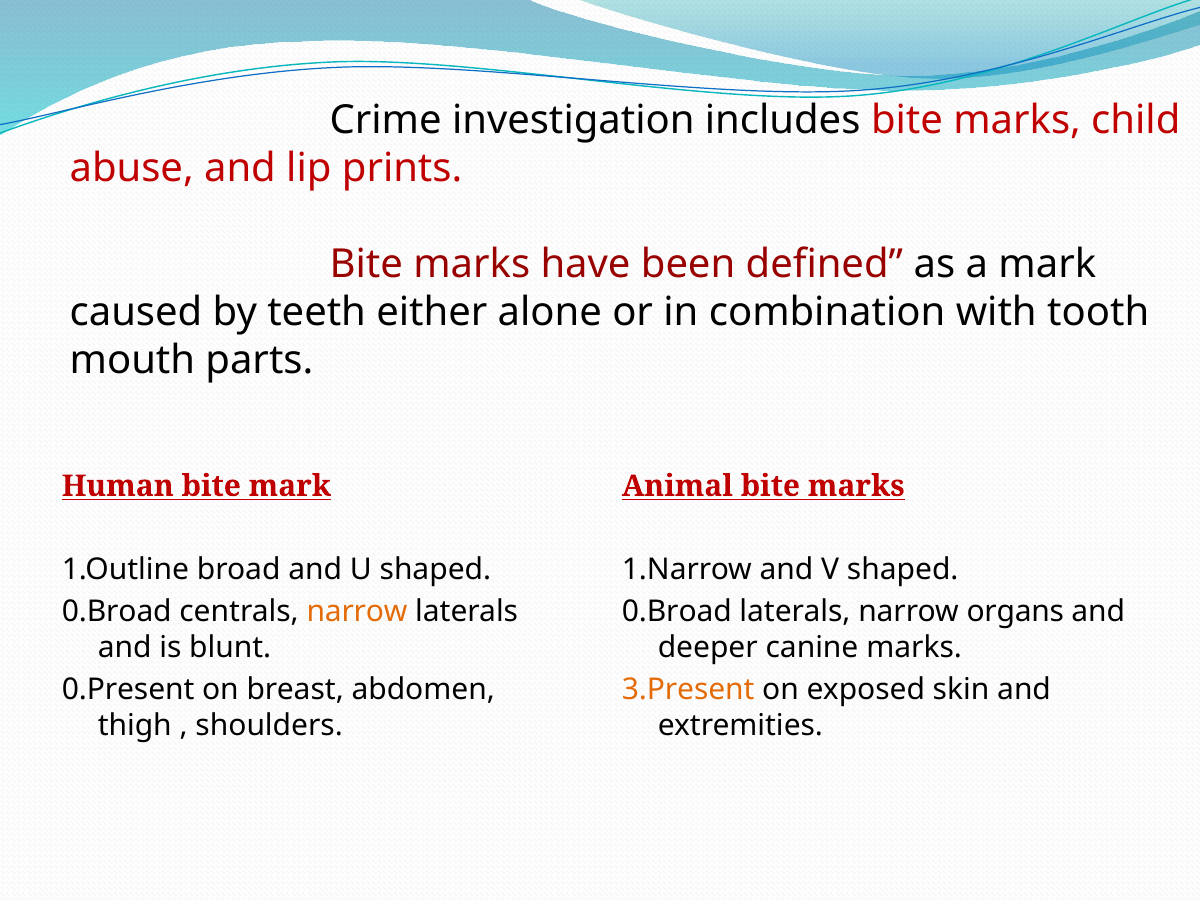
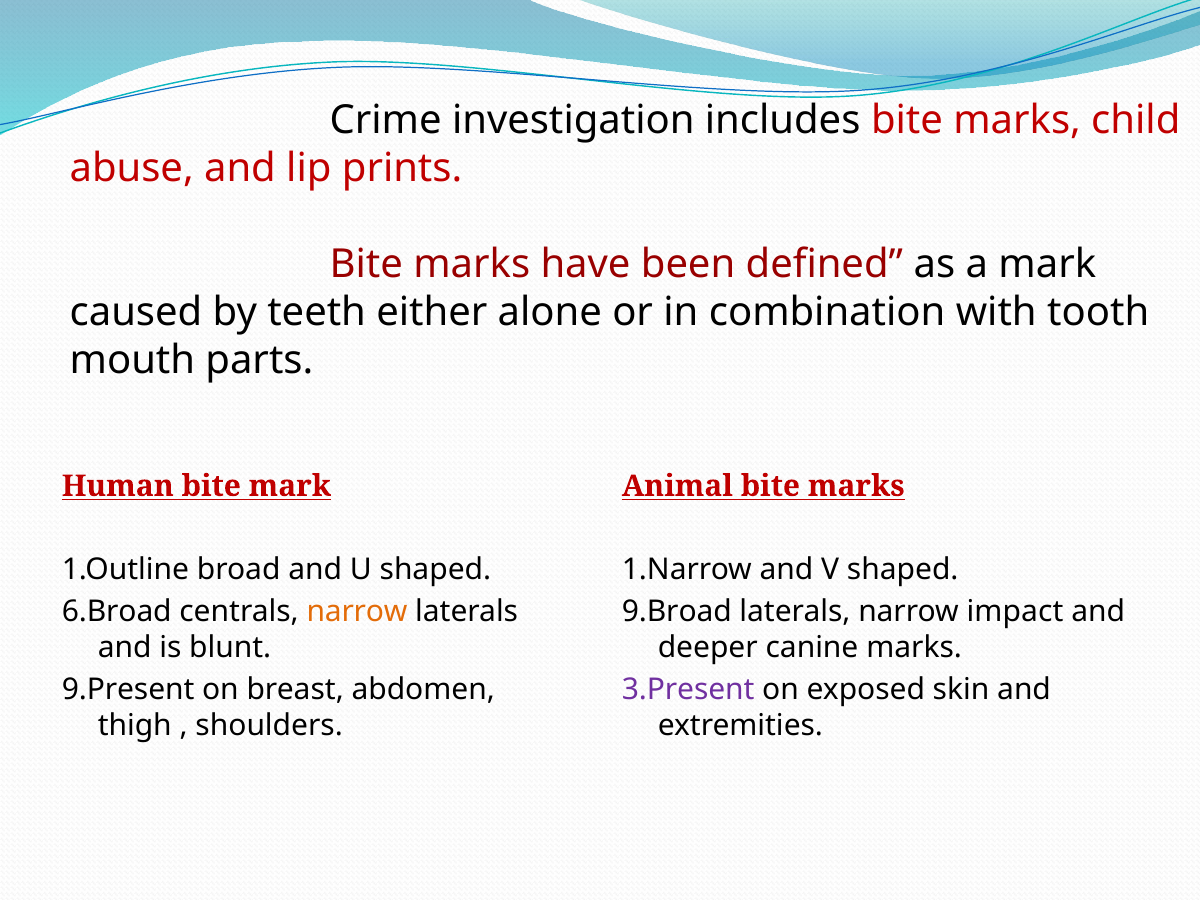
0.Broad: 0.Broad -> 6.Broad (117, 612)
0.Broad: 0.Broad -> 9.Broad (677, 612)
organs: organs -> impact (1015, 612)
0.Present: 0.Present -> 9.Present (128, 690)
3.Present colour: orange -> purple (688, 690)
